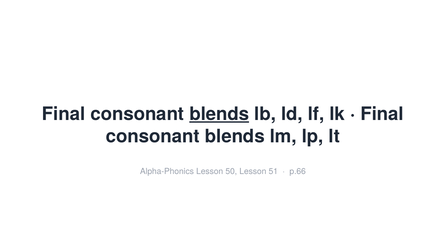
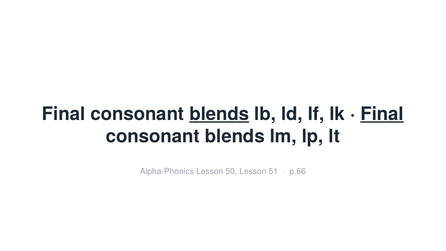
Final underline: none -> present (382, 114)
